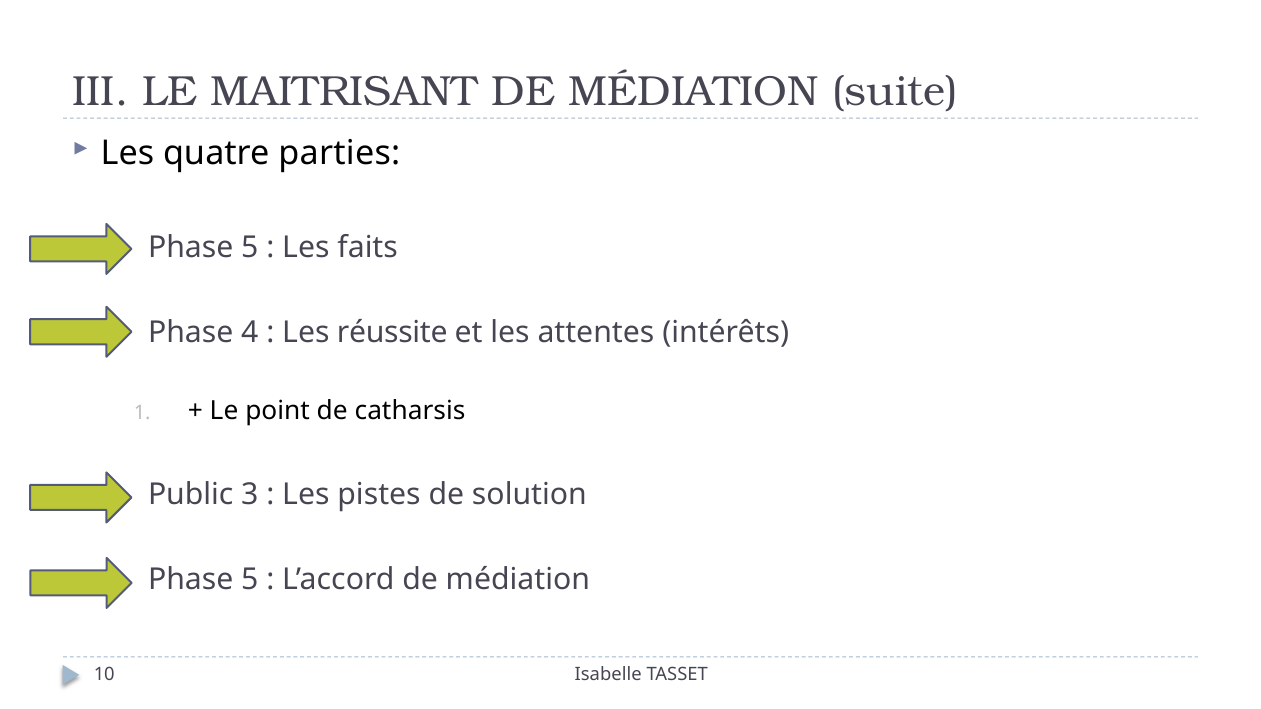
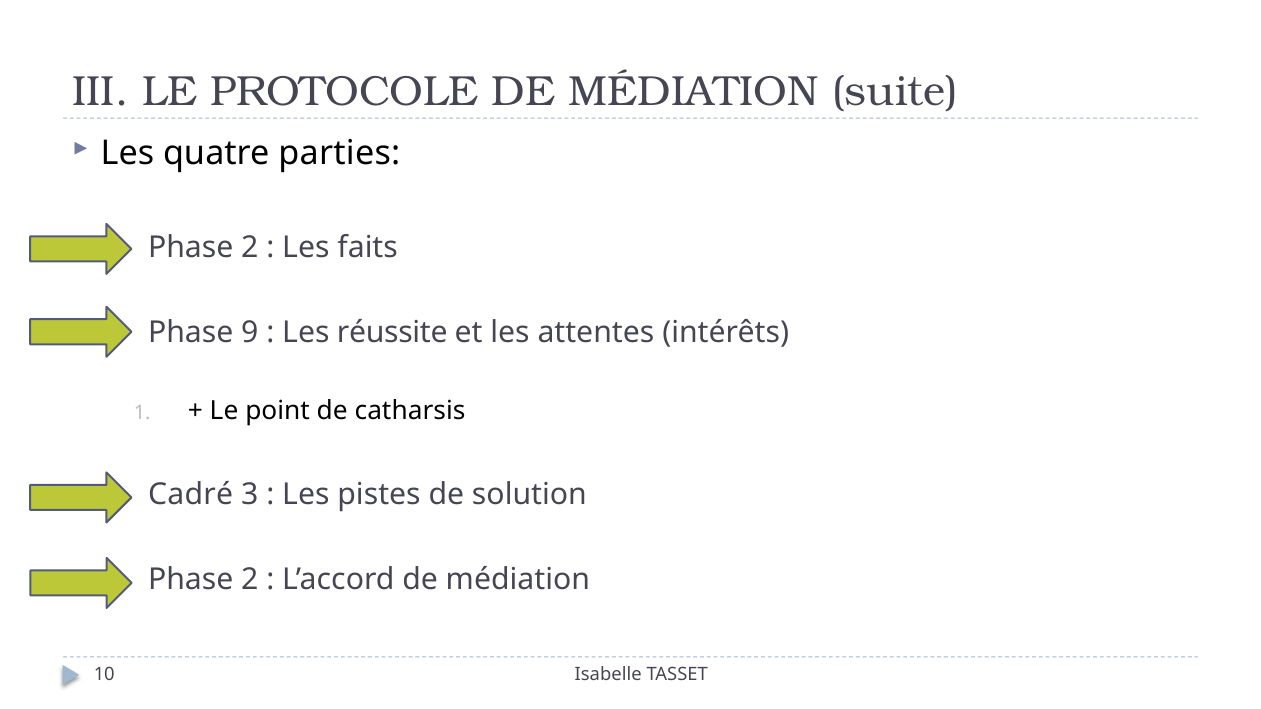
MAITRISANT: MAITRISANT -> PROTOCOLE (345, 91)
5: 5 -> 2 (250, 247)
Phase 4: 4 -> 9 (250, 333)
Public: Public -> Cadré (191, 495)
5: 5 -> 2 (250, 580)
